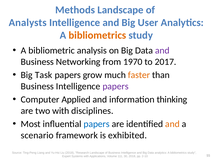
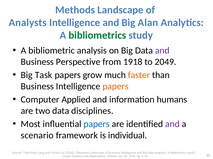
User: User -> Alan (148, 23)
bibliometrics colour: orange -> green (97, 35)
Networking: Networking -> Perspective (78, 62)
1970: 1970 -> 1918 (133, 62)
2017: 2017 -> 2049 (166, 62)
papers colour: purple -> orange (116, 87)
thinking: thinking -> humans (172, 100)
two with: with -> data (61, 111)
and colour: orange -> purple (172, 125)
exhibited: exhibited -> individual (128, 136)
